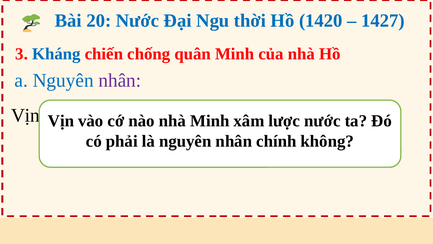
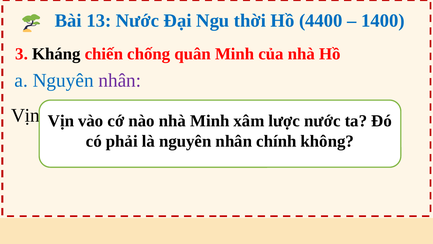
20: 20 -> 13 (99, 21)
1420: 1420 -> 4400 (321, 21)
1427: 1427 -> 1400 (383, 21)
Kháng colour: blue -> black (56, 54)
